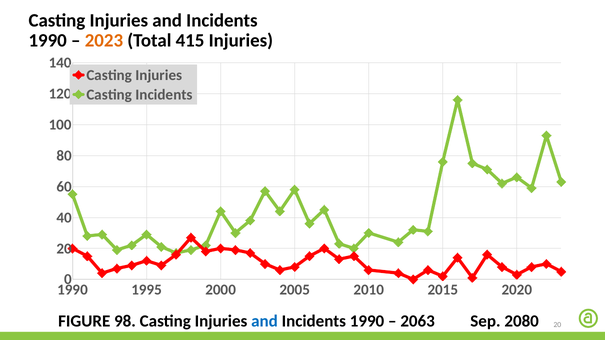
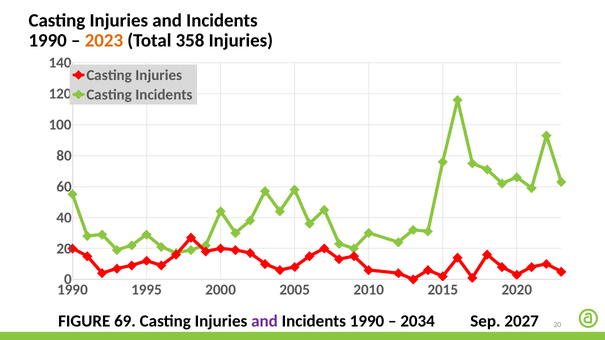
415: 415 -> 358 (190, 41)
98: 98 -> 69 (125, 321)
and colour: blue -> purple (265, 321)
2063: 2063 -> 2034 (418, 321)
2080: 2080 -> 2027 (522, 321)
